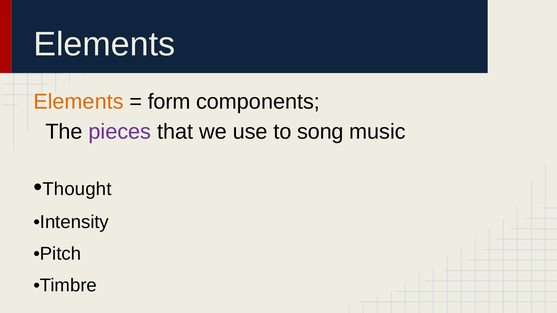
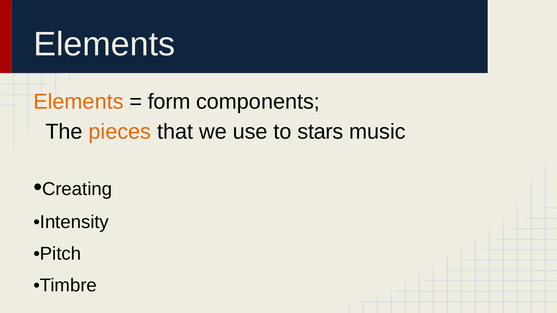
pieces colour: purple -> orange (120, 132)
song: song -> stars (320, 132)
Thought: Thought -> Creating (77, 189)
